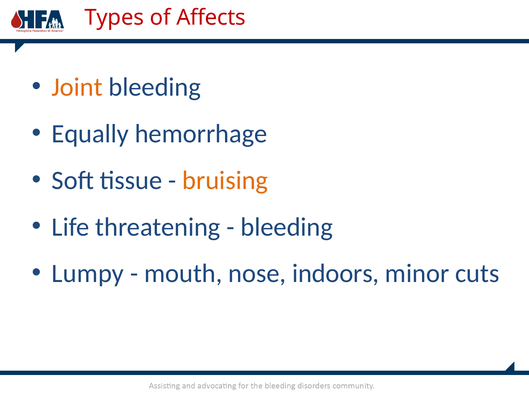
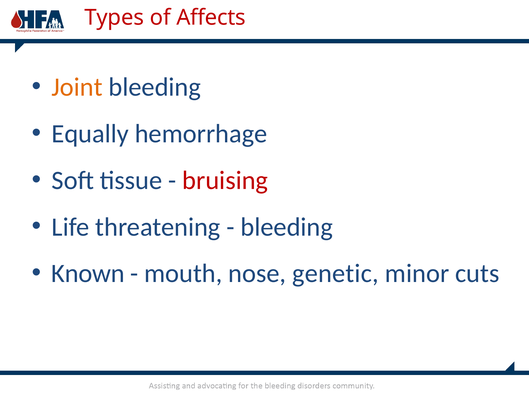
bruising colour: orange -> red (225, 180)
Lumpy: Lumpy -> Known (88, 273)
indoors: indoors -> genetic (336, 273)
